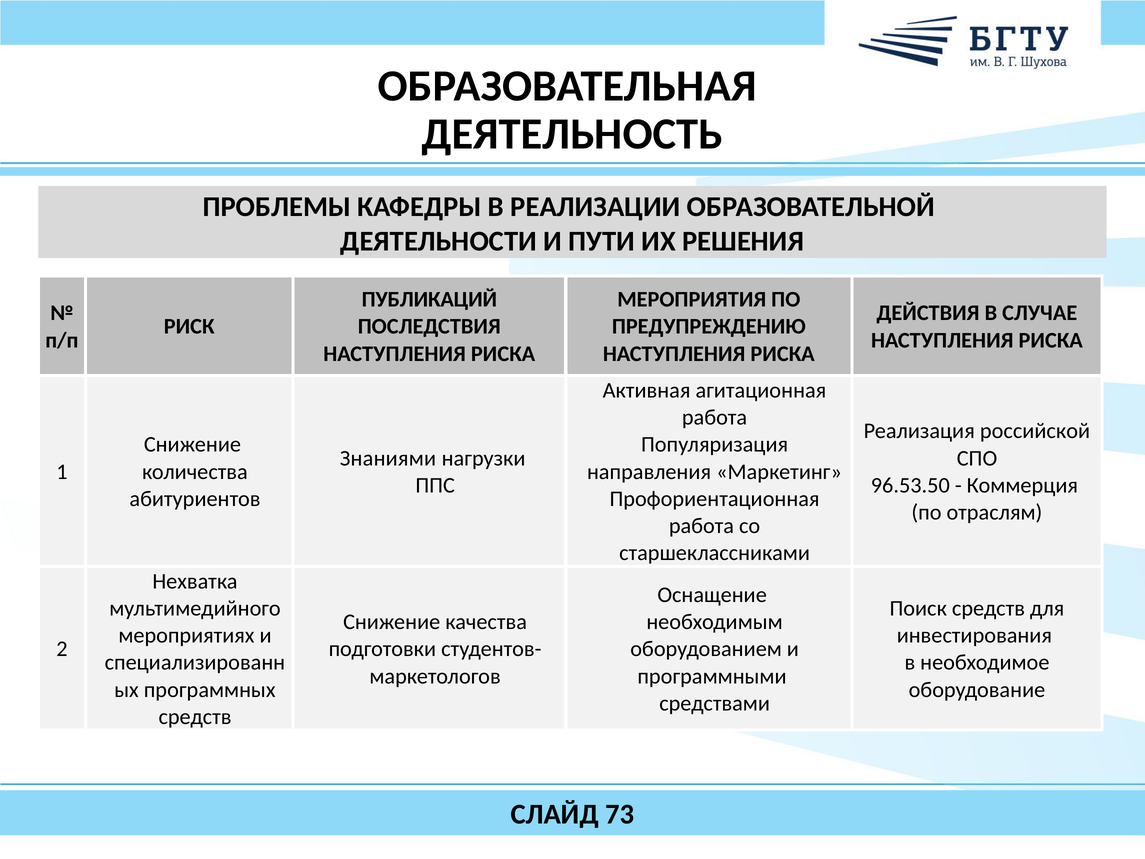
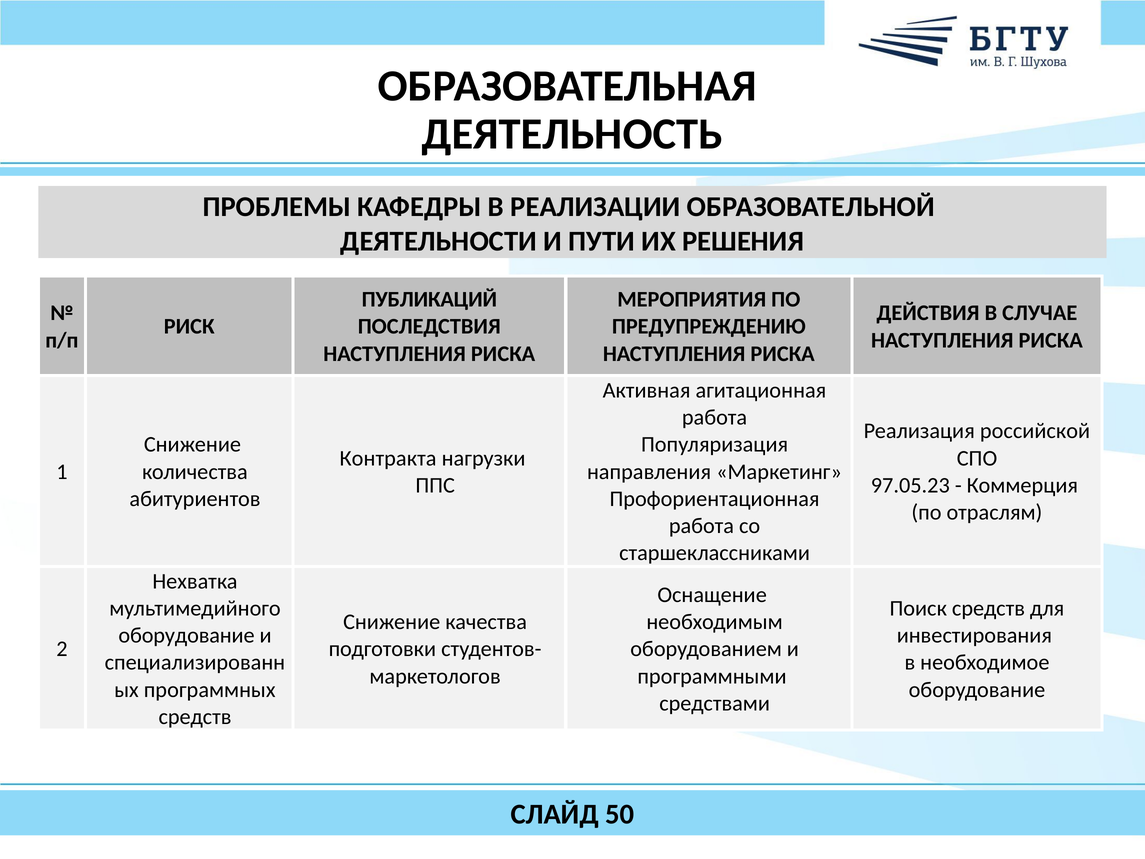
Знаниями: Знаниями -> Контракта (388, 458)
96.53.50: 96.53.50 -> 97.05.23 (910, 485)
мероприятиях: мероприятиях -> оборудование (187, 635)
73: 73 -> 50 (620, 814)
